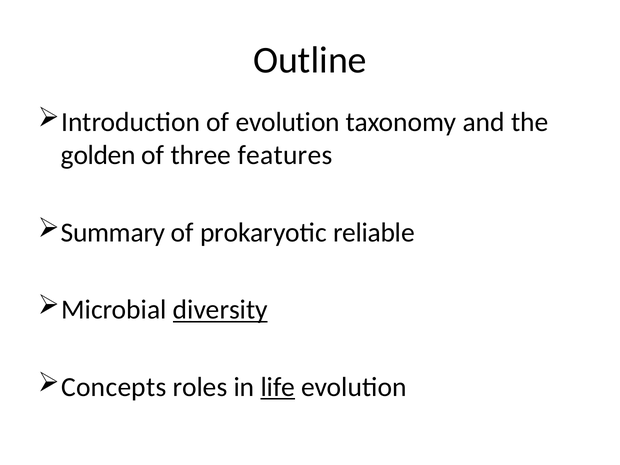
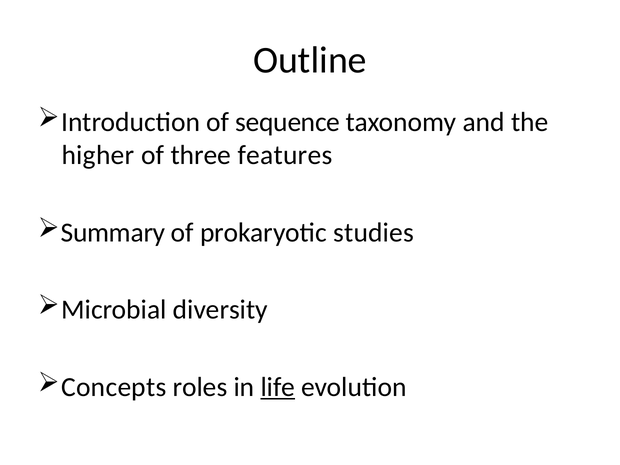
of evolution: evolution -> sequence (288, 122)
golden: golden -> higher (98, 155)
reliable: reliable -> studies (374, 233)
diversity underline: present -> none (220, 310)
